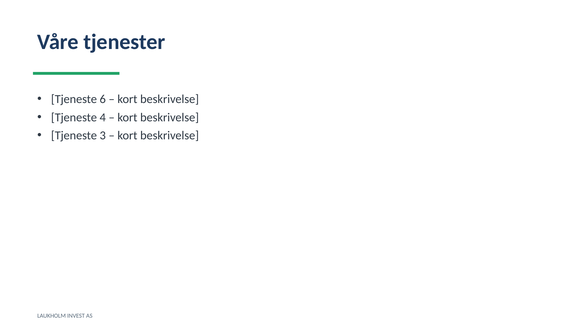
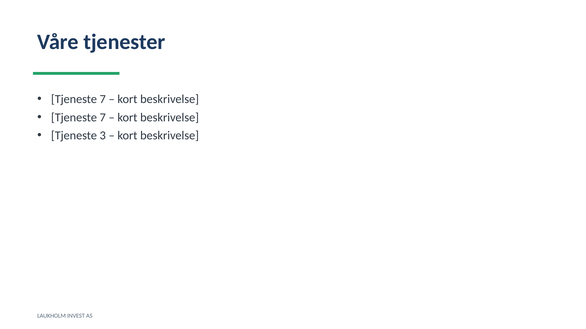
6: 6 -> 7 (103, 99)
4: 4 -> 7 (103, 118)
